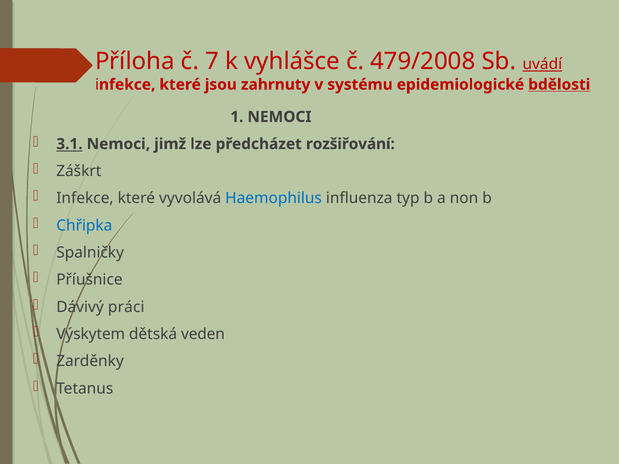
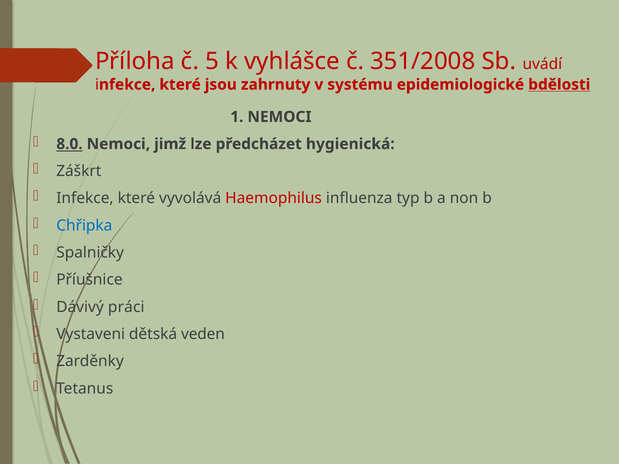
7: 7 -> 5 (212, 61)
479/2008: 479/2008 -> 351/2008 (423, 61)
uvádí underline: present -> none (542, 64)
3.1: 3.1 -> 8.0 (69, 144)
rozšiřování: rozšiřování -> hygienická (350, 144)
Haemophilus colour: blue -> red (274, 198)
Výskytem: Výskytem -> Vystaveni (91, 334)
